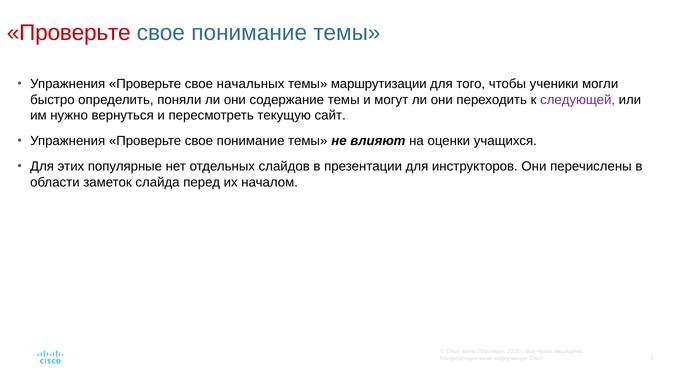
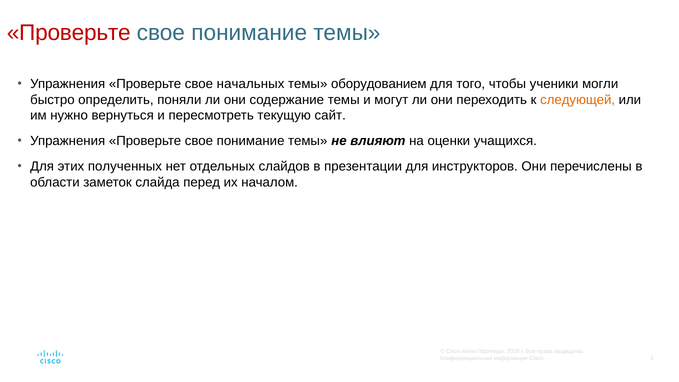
маршрутизации: маршрутизации -> оборудованием (379, 84)
следующей colour: purple -> orange (578, 100)
популярные: популярные -> полученных (125, 167)
